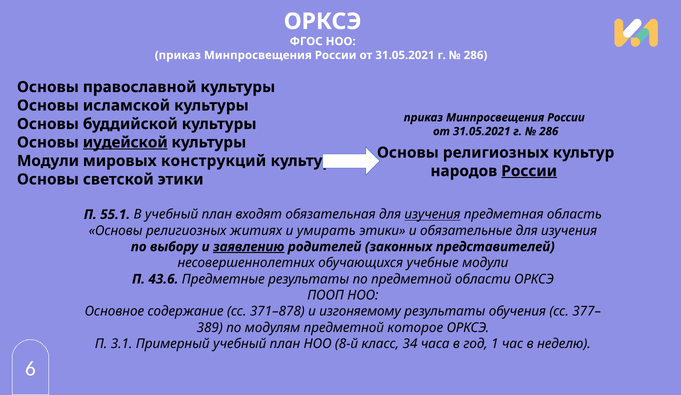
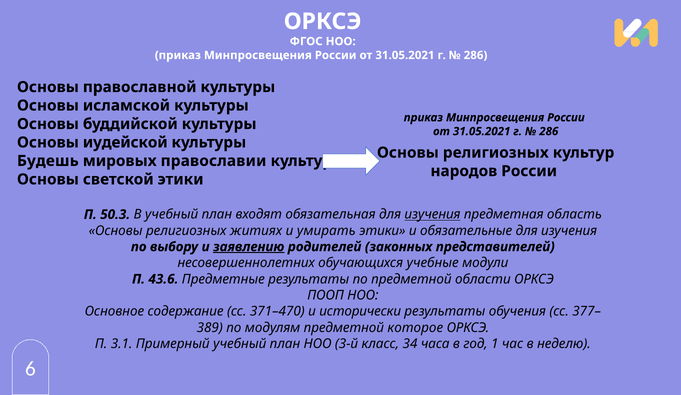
иудейской underline: present -> none (125, 142)
Модули: Модули -> Будешь (48, 161)
конструкций: конструкций -> православии (214, 161)
России underline: present -> none (529, 171)
55.1: 55.1 -> 50.3 (115, 214)
371–878: 371–878 -> 371–470 (277, 311)
изгоняемому: изгоняемому -> исторически (360, 311)
8-й: 8-й -> 3-й (347, 344)
